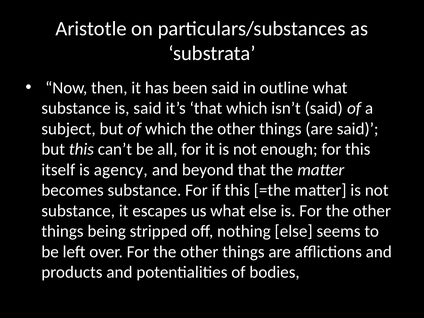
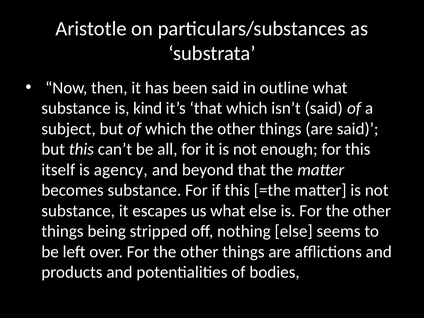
is said: said -> kind (148, 108)
